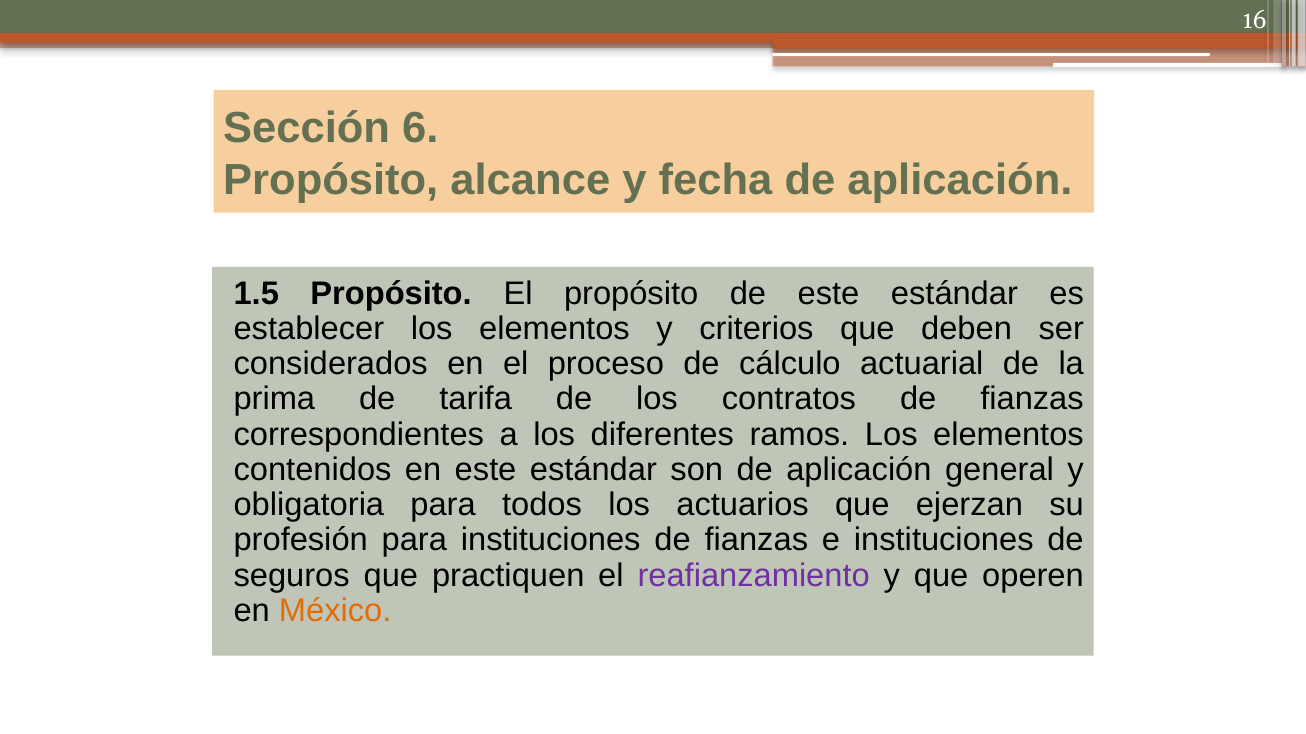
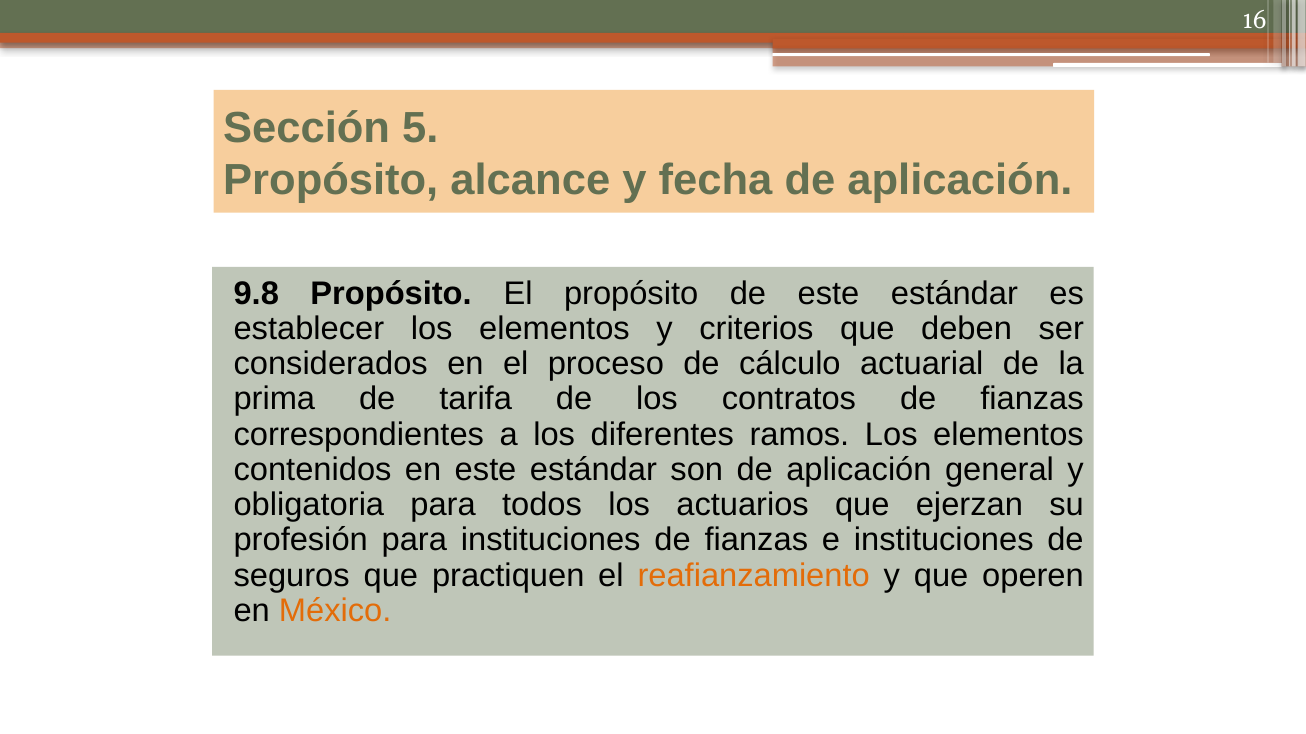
6: 6 -> 5 (420, 128)
1.5: 1.5 -> 9.8 (256, 294)
reafianzamiento colour: purple -> orange (754, 576)
